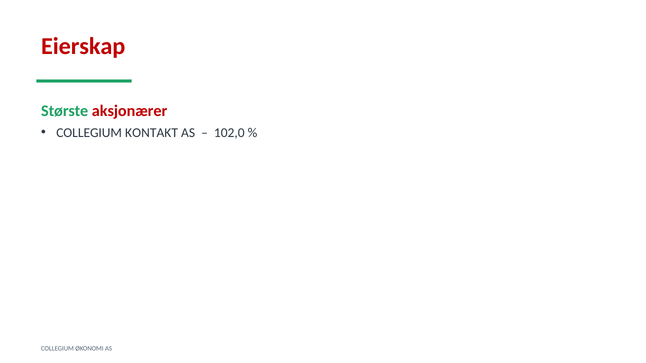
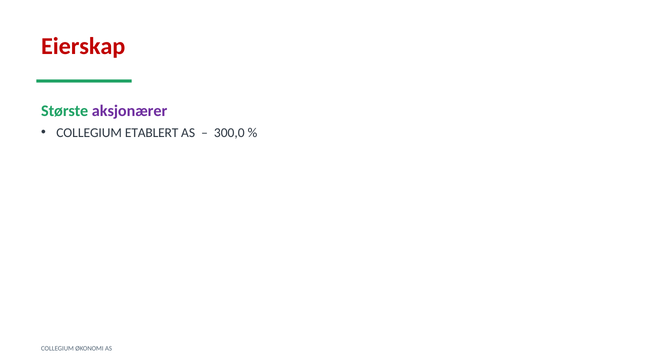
aksjonærer colour: red -> purple (130, 111)
KONTAKT: KONTAKT -> ETABLERT (152, 133)
102,0: 102,0 -> 300,0 (229, 133)
